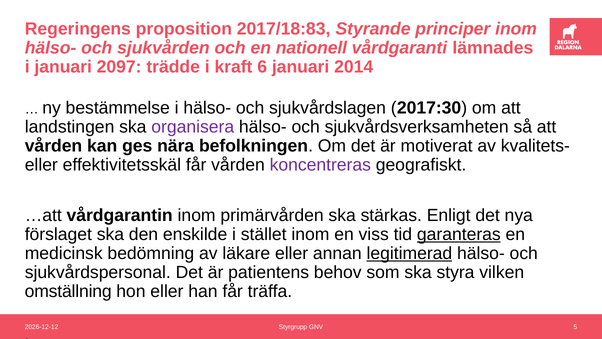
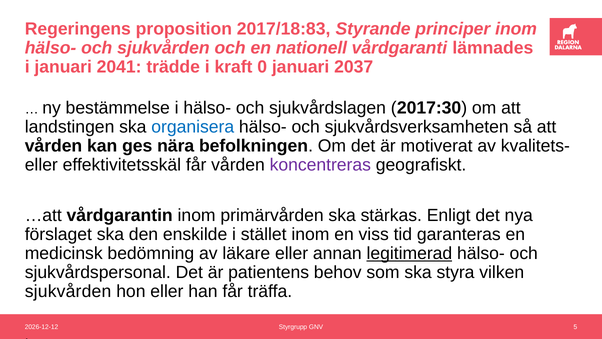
2097: 2097 -> 2041 (119, 67)
6: 6 -> 0 (262, 67)
2014: 2014 -> 2037 (354, 67)
organisera colour: purple -> blue (193, 127)
garanteras underline: present -> none (459, 234)
omställning: omställning -> sjukvården (68, 291)
